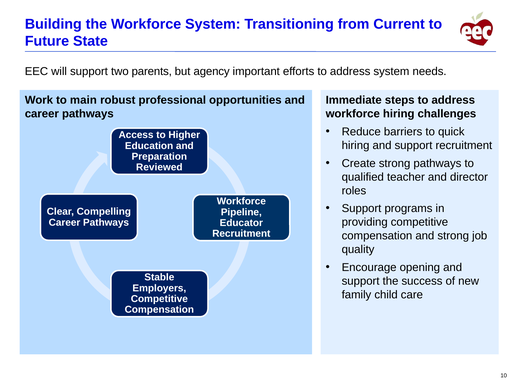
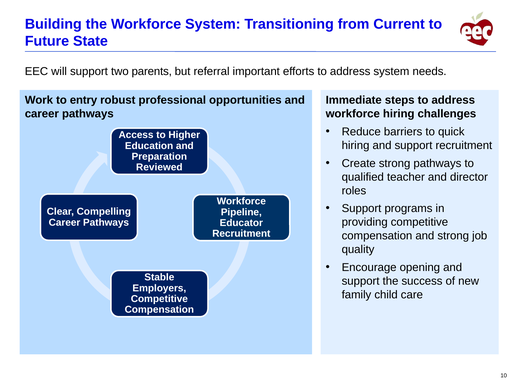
agency: agency -> referral (212, 72)
main: main -> entry (84, 100)
